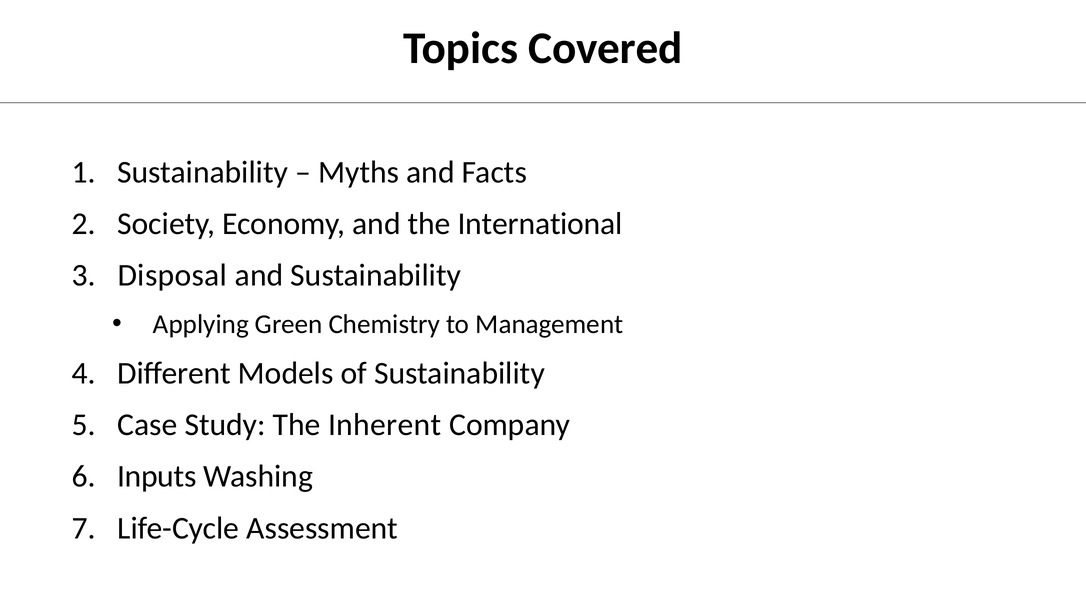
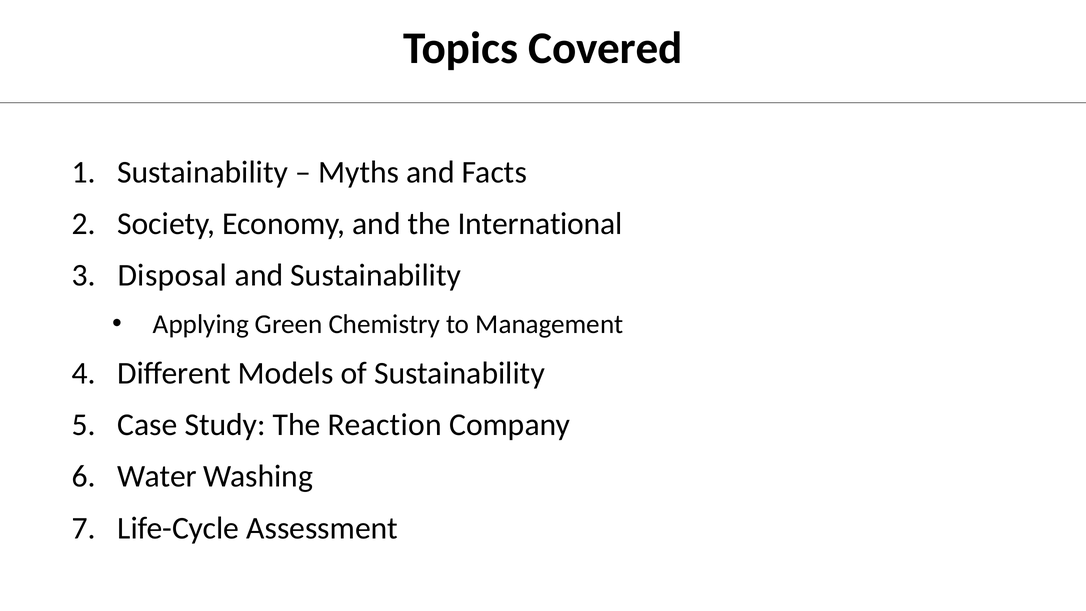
Inherent: Inherent -> Reaction (385, 425)
Inputs: Inputs -> Water (157, 476)
